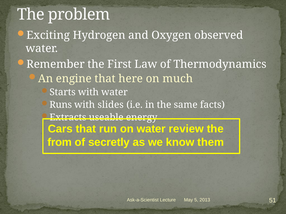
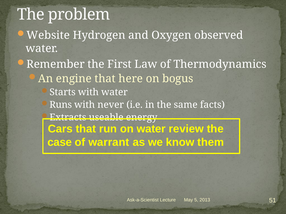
Exciting: Exciting -> Website (48, 35)
much: much -> bogus (178, 79)
slides: slides -> never (111, 105)
from: from -> case (60, 143)
secretly: secretly -> warrant (109, 143)
